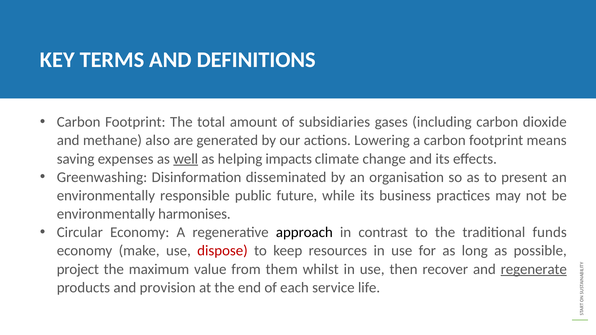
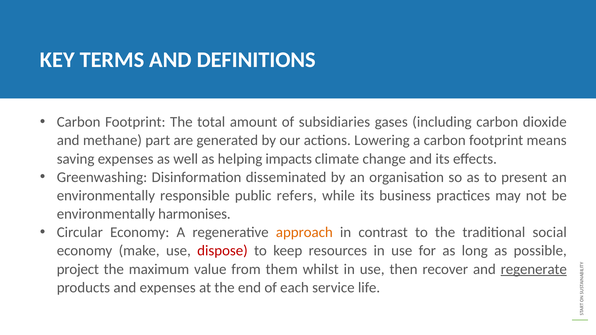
also: also -> part (158, 140)
well underline: present -> none (186, 159)
future: future -> refers (297, 196)
approach colour: black -> orange (304, 233)
funds: funds -> social (550, 233)
and provision: provision -> expenses (168, 288)
